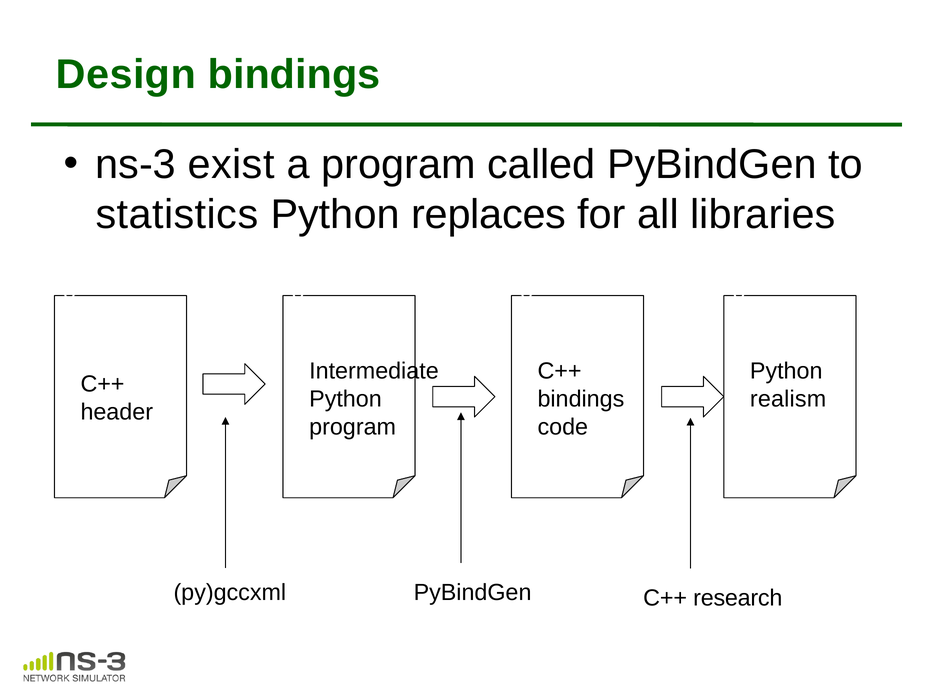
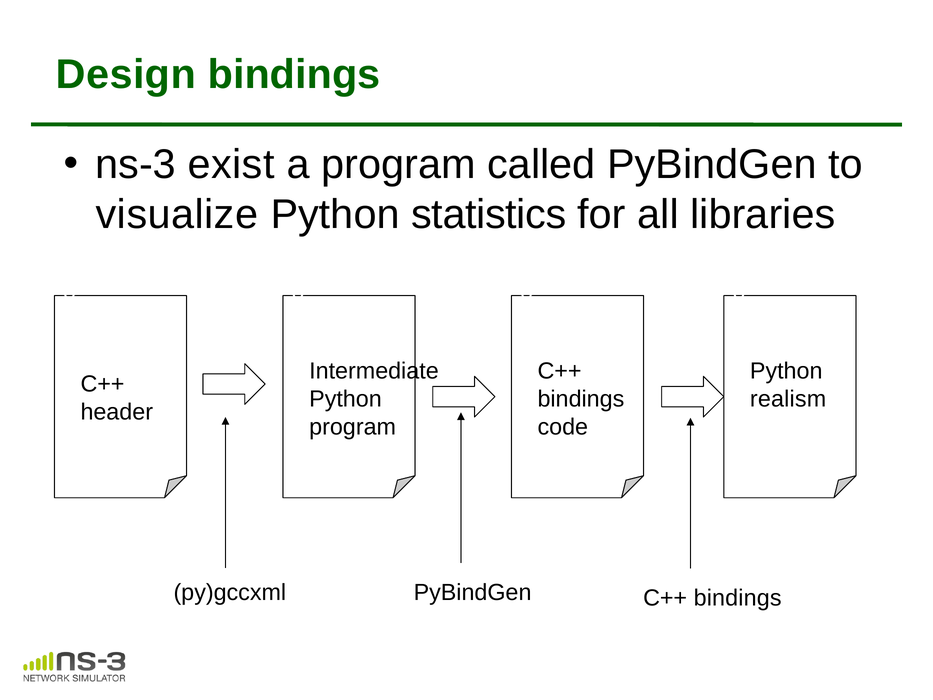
statistics: statistics -> visualize (177, 214)
replaces: replaces -> statistics (489, 214)
PyBindGen C++ research: research -> bindings (738, 598)
